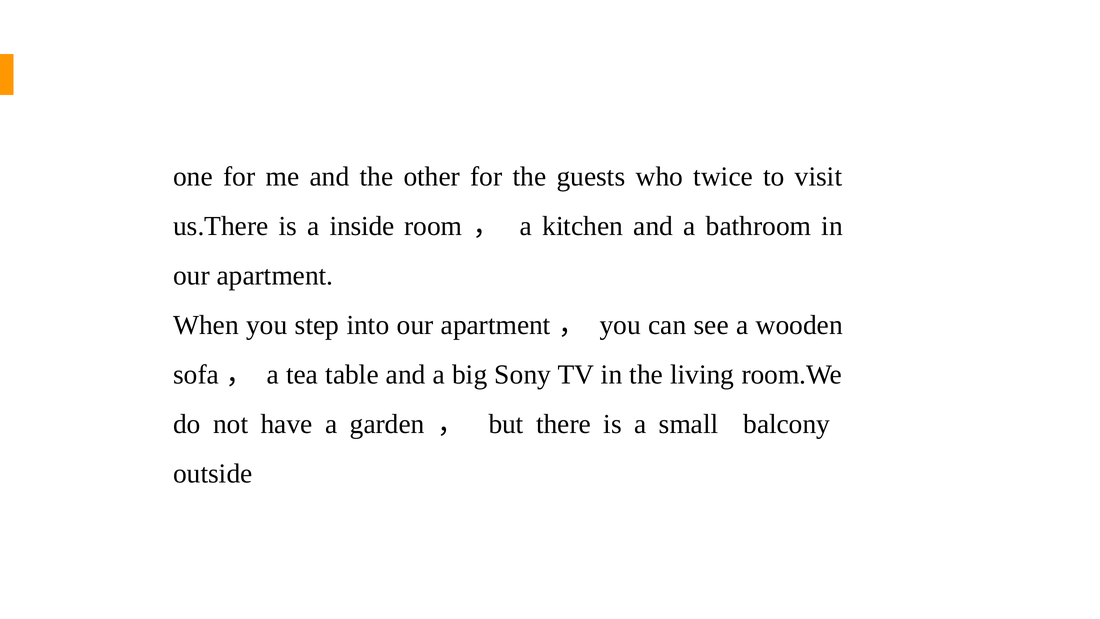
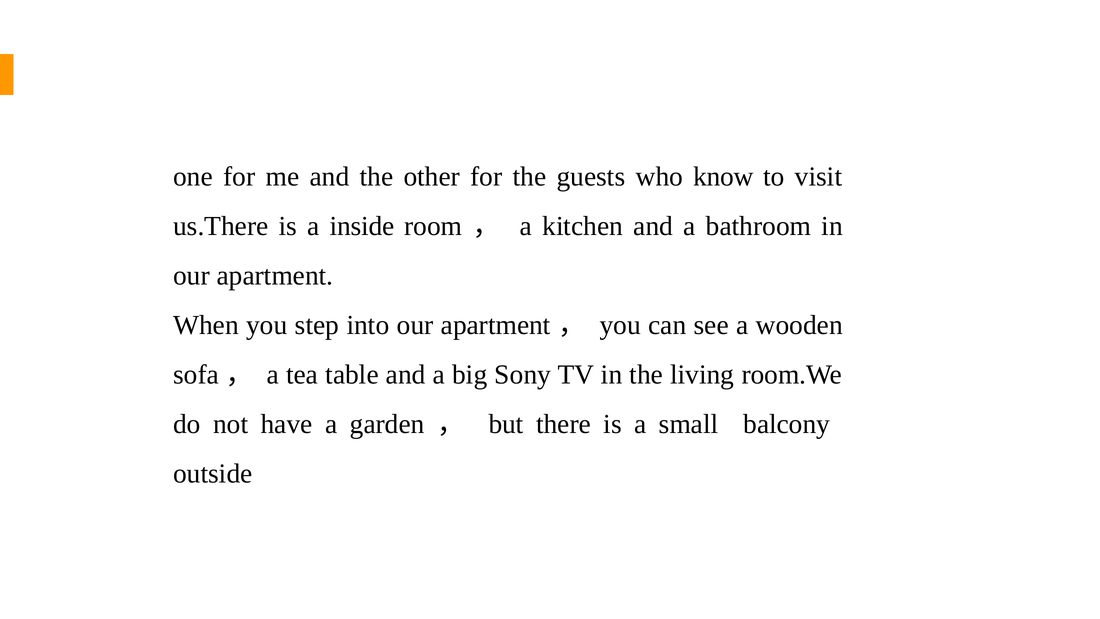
twice: twice -> know (723, 177)
